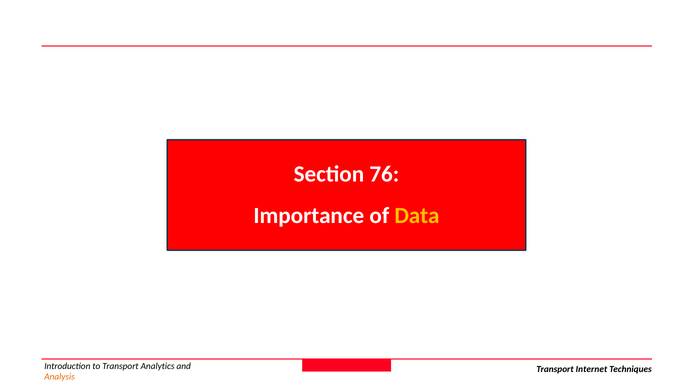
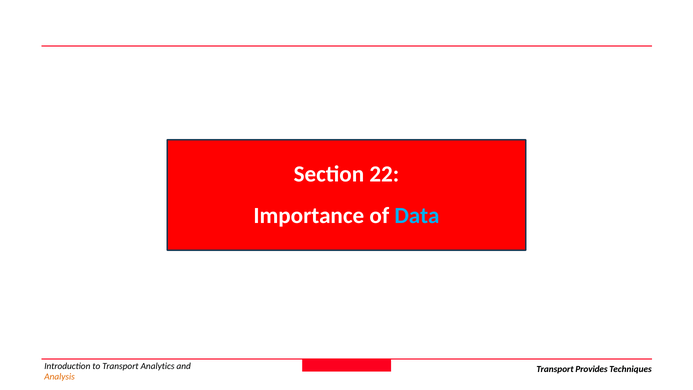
76: 76 -> 22 (384, 174)
Data colour: yellow -> light blue (417, 215)
Internet: Internet -> Provides (592, 369)
